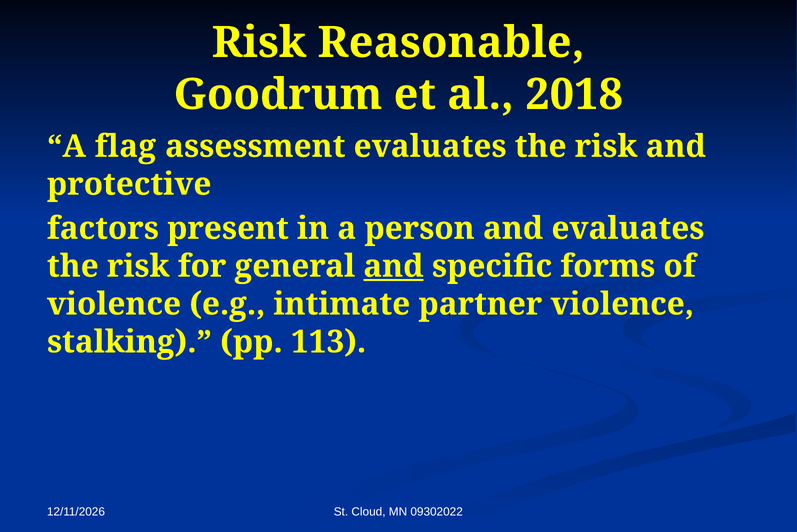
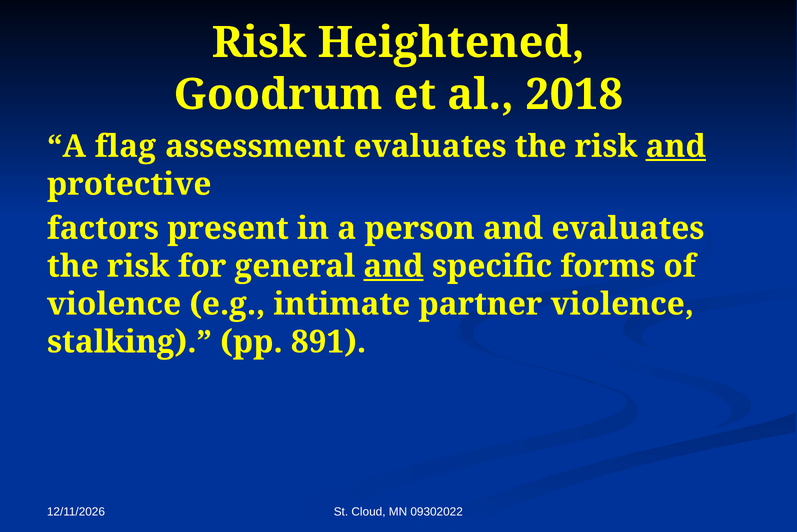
Reasonable: Reasonable -> Heightened (451, 43)
and underline: none -> present (676, 146)
113: 113 -> 891 (329, 342)
